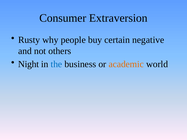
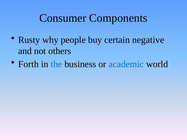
Extraversion: Extraversion -> Components (118, 18)
Night: Night -> Forth (28, 64)
academic colour: orange -> blue (126, 64)
